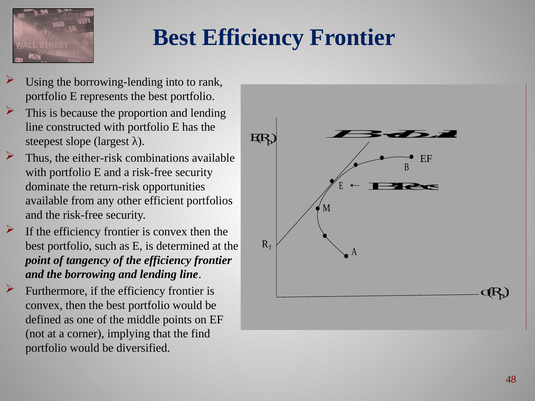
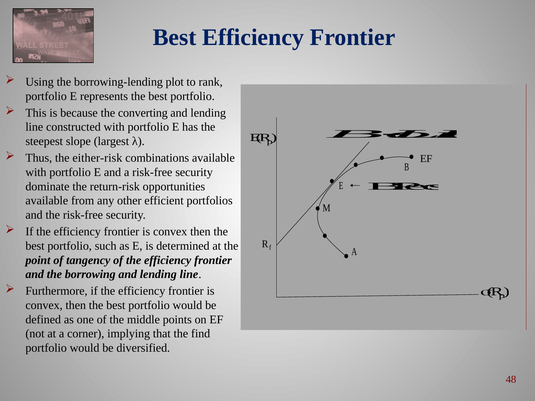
into: into -> plot (175, 82)
proportion: proportion -> converting (143, 113)
